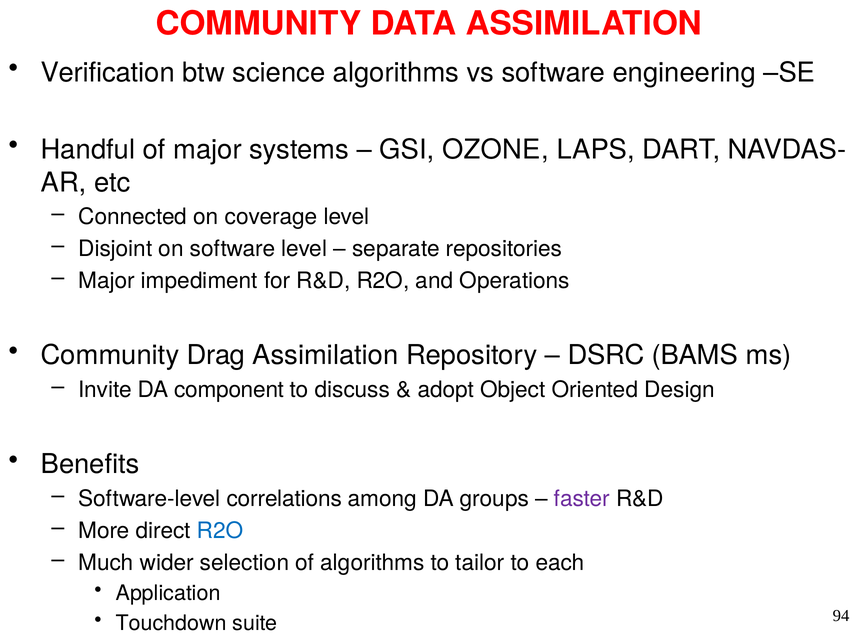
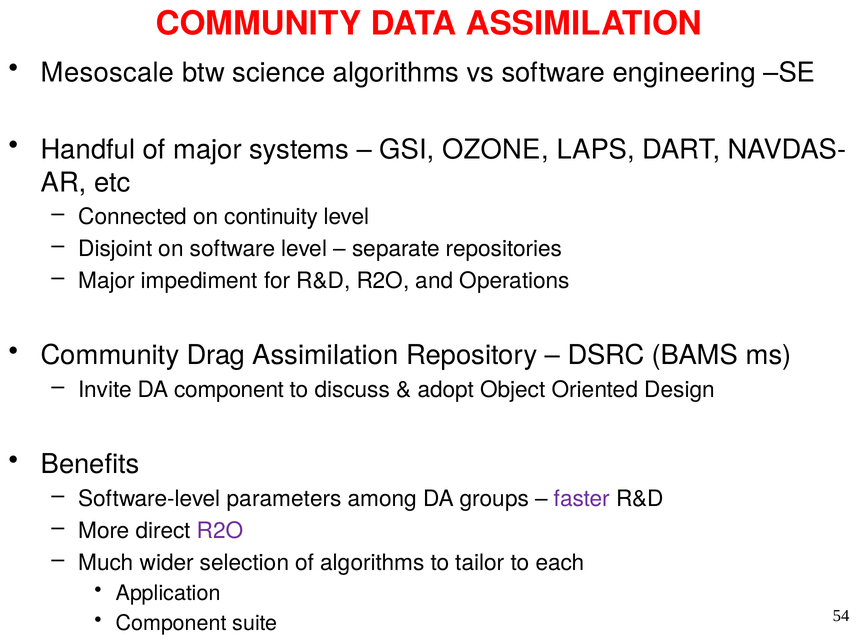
Verification: Verification -> Mesoscale (108, 73)
coverage: coverage -> continuity (271, 217)
correlations: correlations -> parameters (284, 499)
R2O colour: blue -> purple (220, 531)
Touchdown: Touchdown -> Component (171, 624)
94: 94 -> 54 (841, 616)
